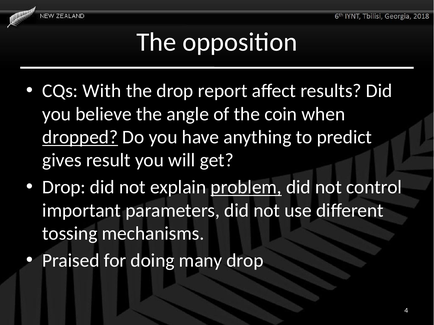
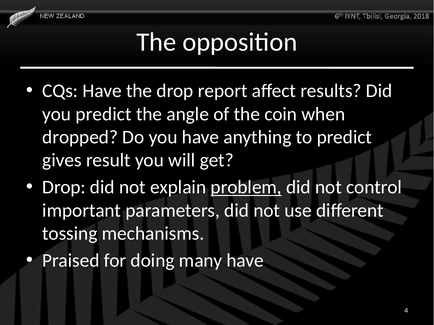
CQs With: With -> Have (102, 91)
you believe: believe -> predict (104, 114)
dropped underline: present -> none (80, 137)
many drop: drop -> have (245, 261)
